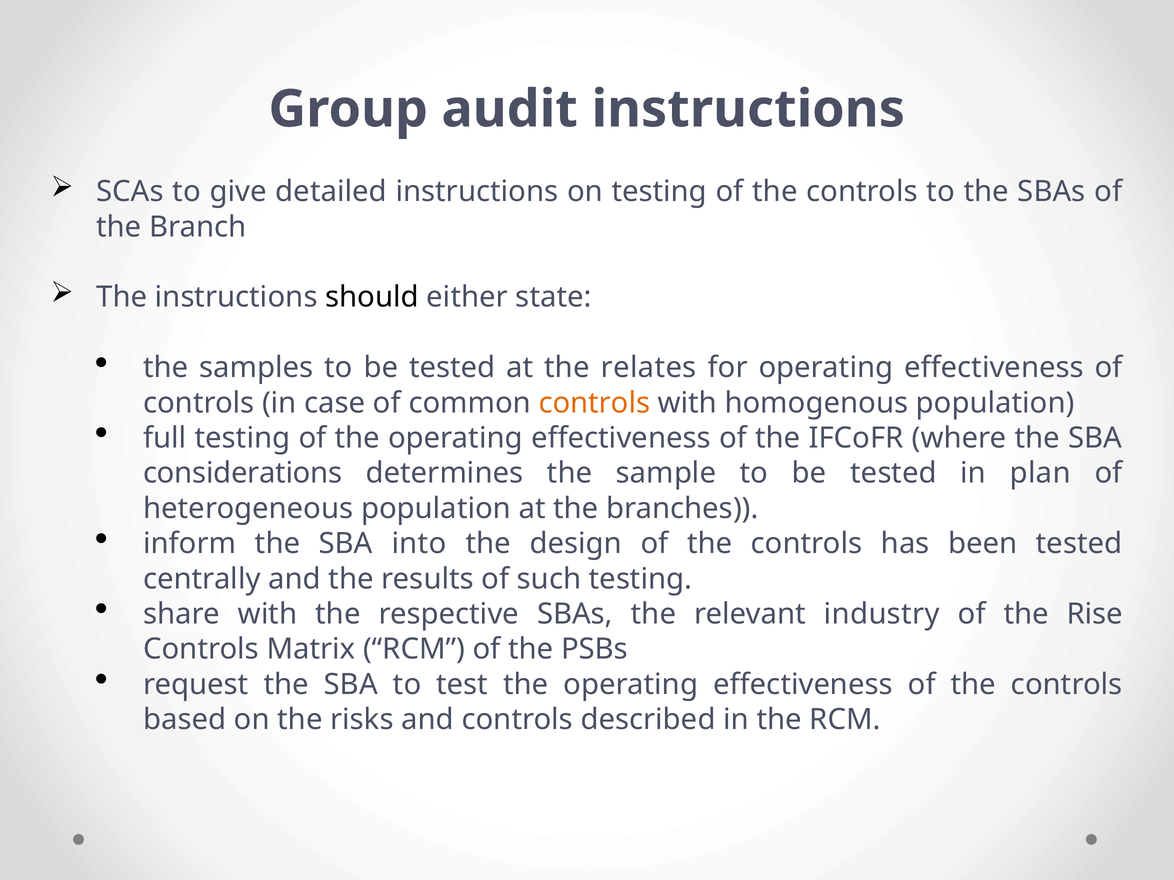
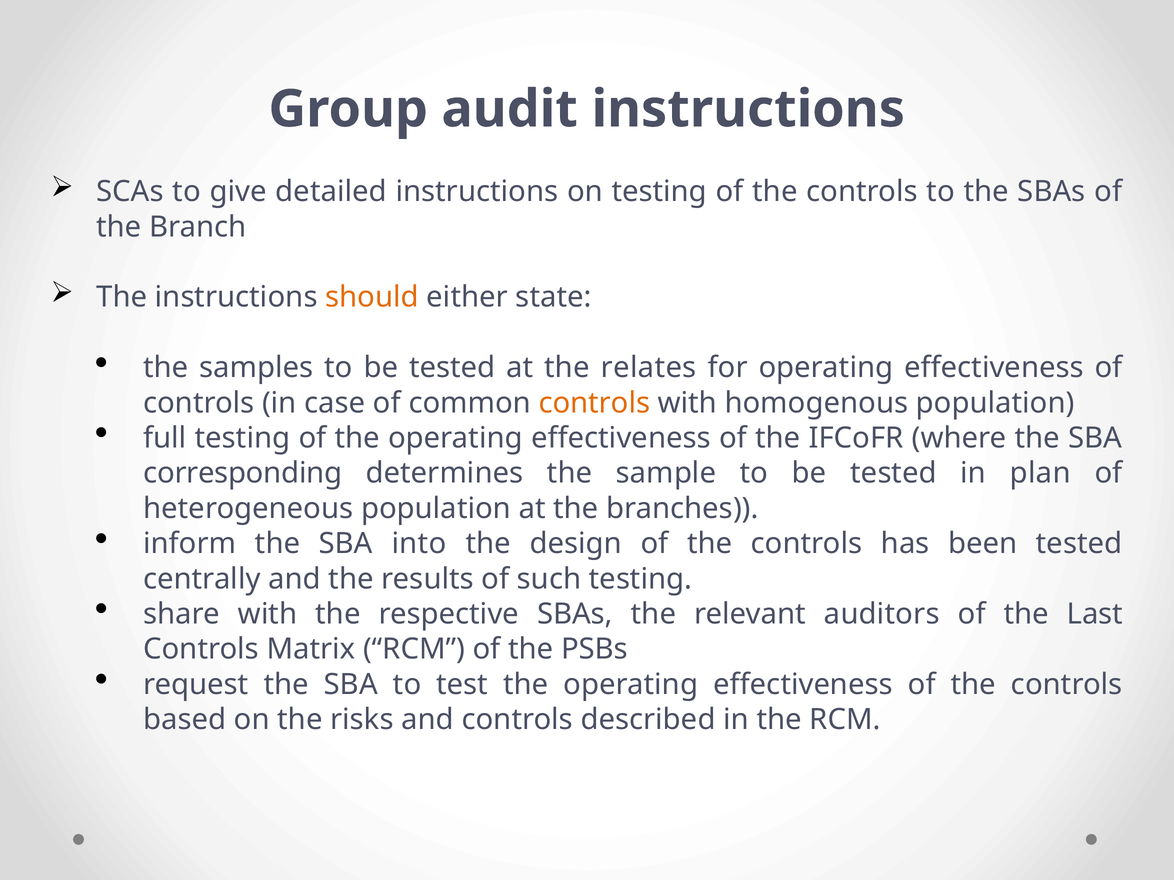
should colour: black -> orange (372, 297)
considerations: considerations -> corresponding (243, 474)
industry: industry -> auditors (882, 614)
Rise: Rise -> Last (1095, 614)
